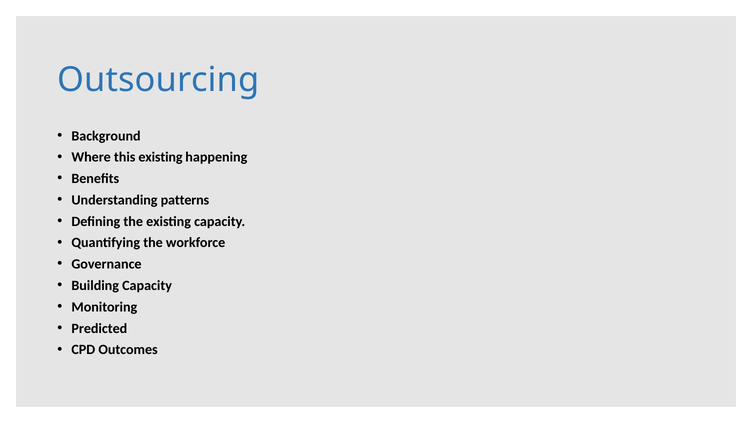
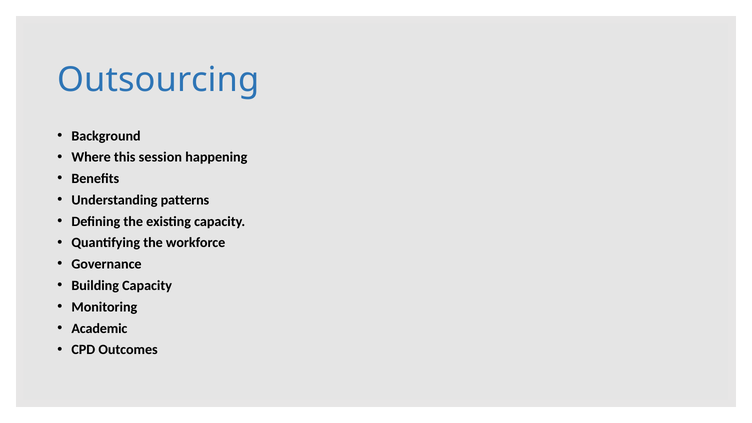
this existing: existing -> session (160, 157)
Predicted: Predicted -> Academic (99, 328)
